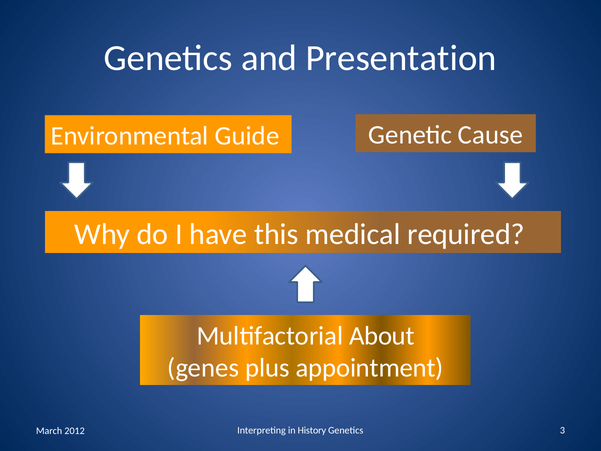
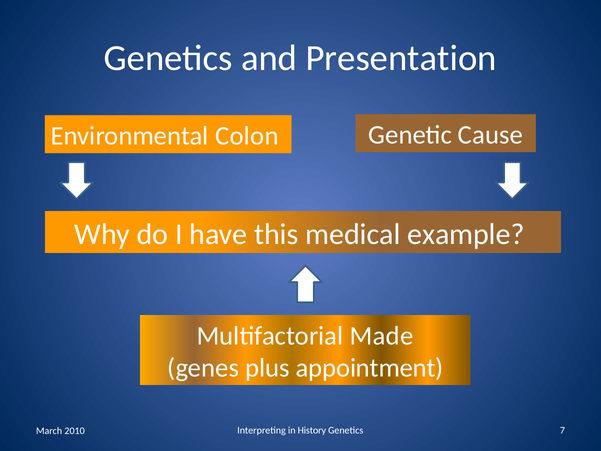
Guide: Guide -> Colon (247, 136)
required: required -> example (466, 234)
About: About -> Made (382, 336)
3: 3 -> 7 (562, 430)
2012: 2012 -> 2010 (75, 430)
